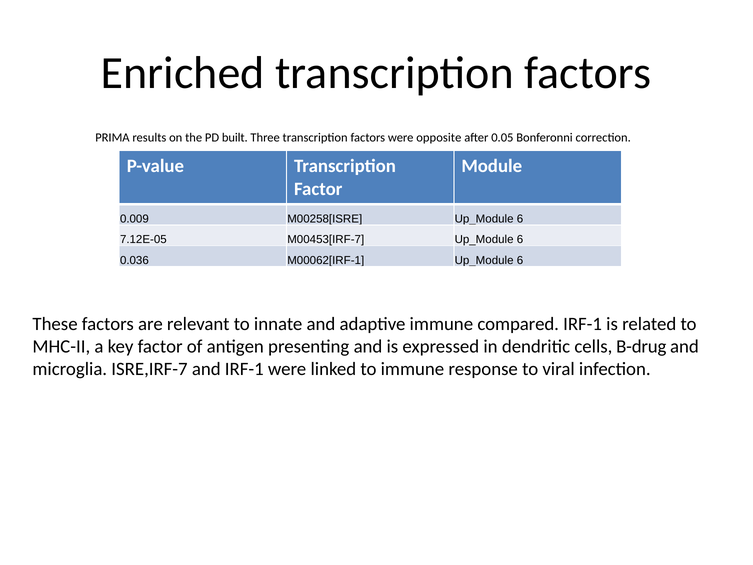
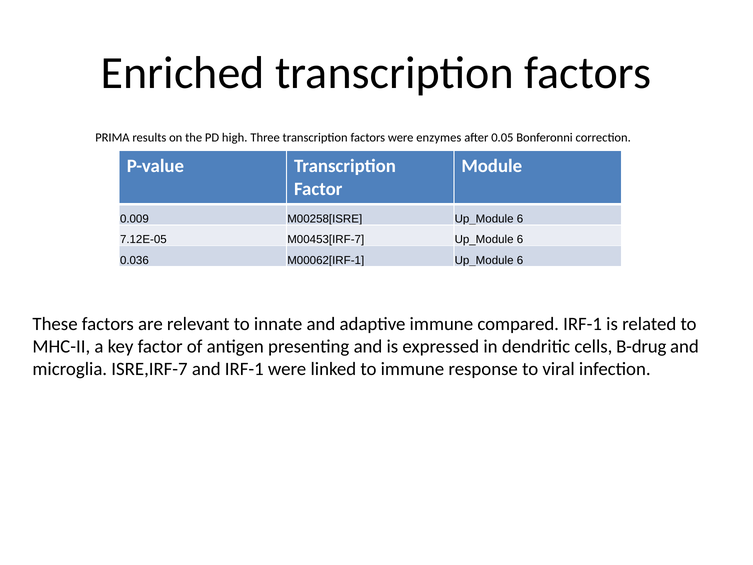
built: built -> high (235, 138)
opposite: opposite -> enzymes (439, 138)
